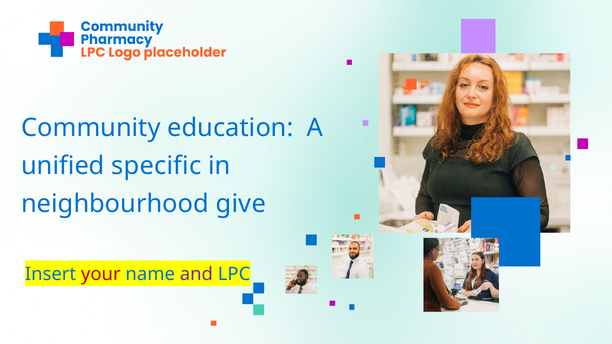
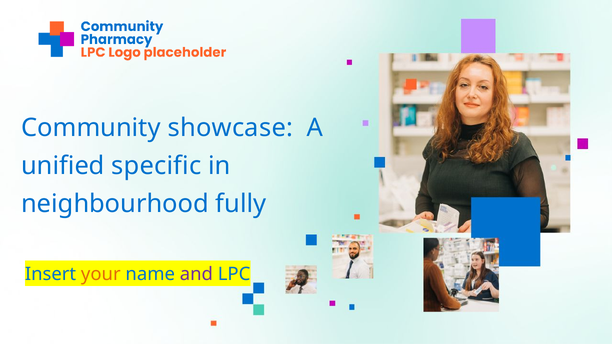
education: education -> showcase (230, 128)
give: give -> fully (241, 204)
your colour: red -> orange (101, 275)
